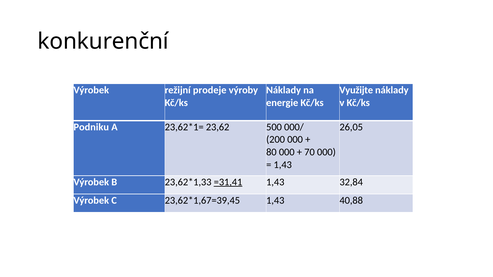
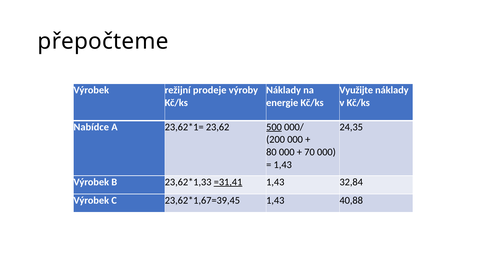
konkurenční: konkurenční -> přepočteme (103, 41)
Podniku: Podniku -> Nabídce (91, 127)
500 underline: none -> present (274, 127)
26,05: 26,05 -> 24,35 (351, 127)
